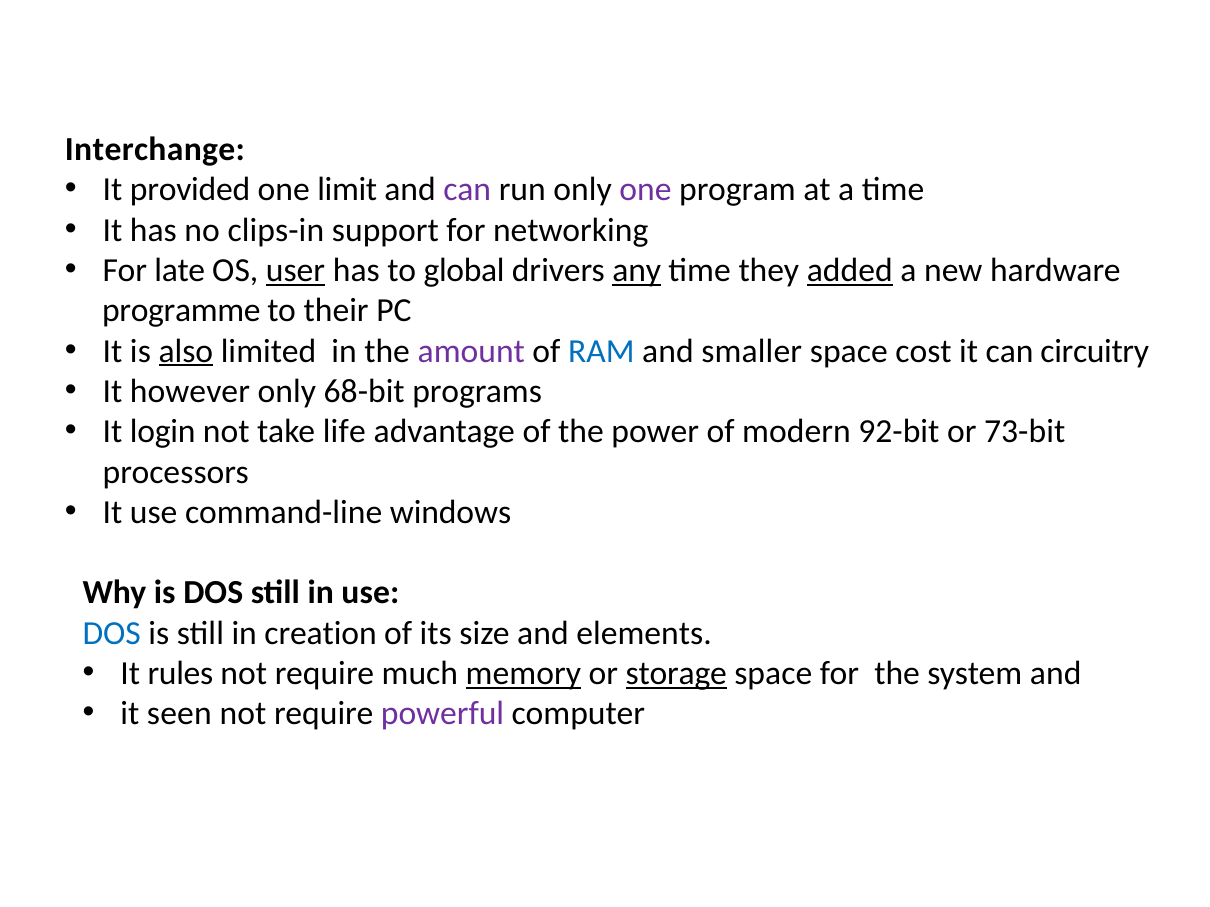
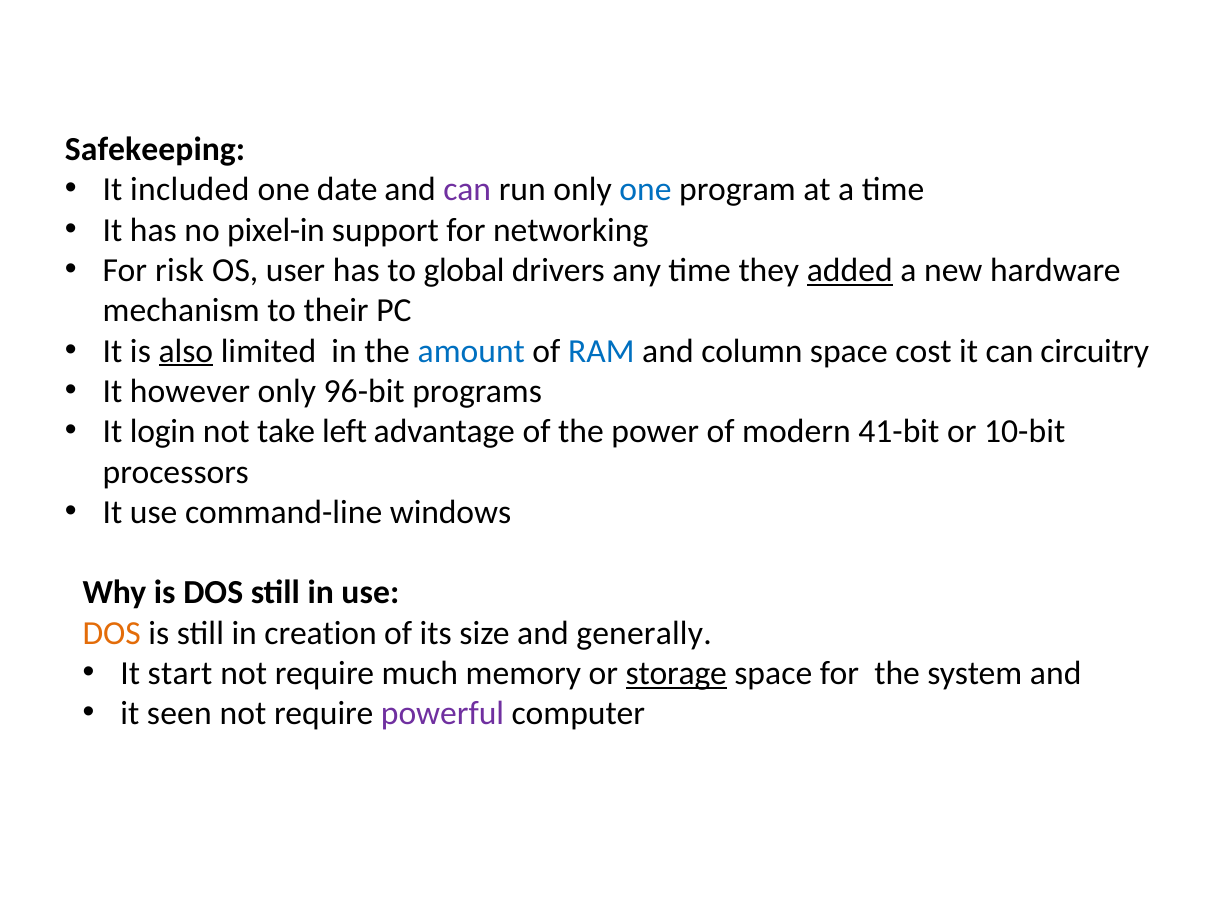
Interchange: Interchange -> Safekeeping (155, 149)
provided: provided -> included (190, 190)
limit: limit -> date (347, 190)
one colour: purple -> blue (646, 190)
clips-in: clips-in -> pixel-in (276, 230)
late: late -> risk (179, 270)
user underline: present -> none (296, 270)
any underline: present -> none (637, 270)
programme: programme -> mechanism (181, 311)
amount colour: purple -> blue (471, 351)
smaller: smaller -> column (752, 351)
68-bit: 68-bit -> 96-bit (364, 392)
life: life -> left (345, 432)
92-bit: 92-bit -> 41-bit (899, 432)
73-bit: 73-bit -> 10-bit (1025, 432)
DOS colour: blue -> orange (112, 633)
elements: elements -> generally (644, 633)
rules: rules -> start (180, 674)
memory underline: present -> none (523, 674)
